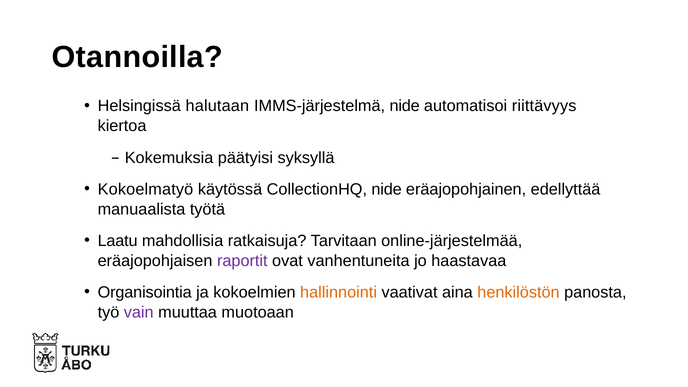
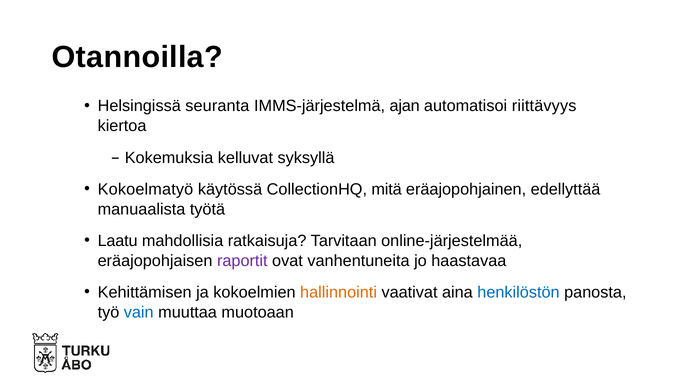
halutaan: halutaan -> seuranta (217, 106)
IMMS-järjestelmä nide: nide -> ajan (405, 106)
päätyisi: päätyisi -> kelluvat (245, 158)
CollectionHQ nide: nide -> mitä (387, 189)
Organisointia: Organisointia -> Kehittämisen (145, 292)
henkilöstön colour: orange -> blue (518, 292)
vain colour: purple -> blue (139, 312)
